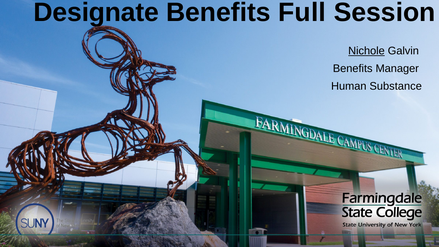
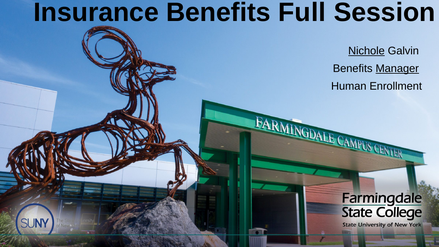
Designate: Designate -> Insurance (96, 12)
Manager underline: none -> present (397, 69)
Substance: Substance -> Enrollment (396, 86)
